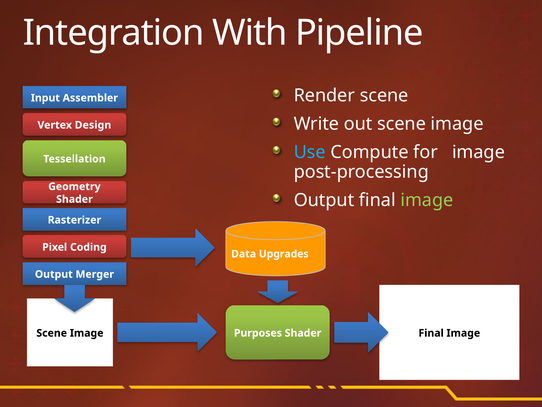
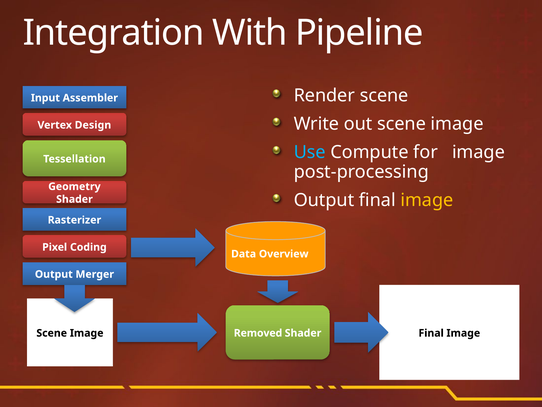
image colour: light green -> yellow (427, 200)
Upgrades: Upgrades -> Overview (284, 254)
Purposes: Purposes -> Removed (258, 333)
